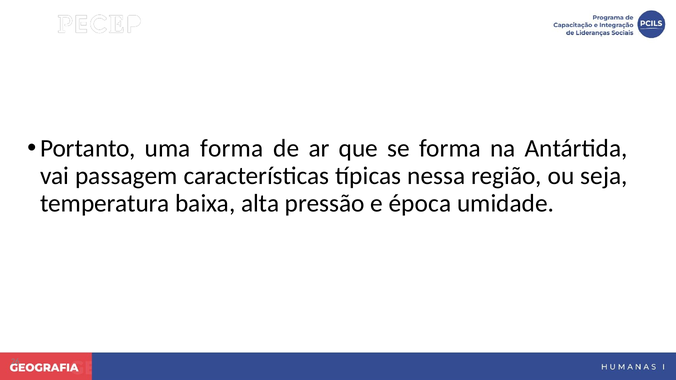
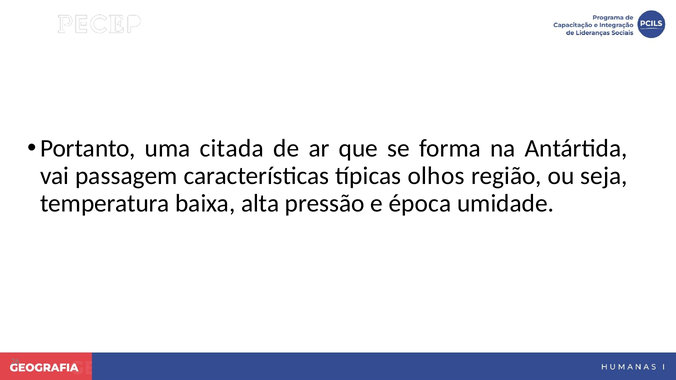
uma forma: forma -> citada (232, 149)
nessa: nessa -> olhos (436, 176)
